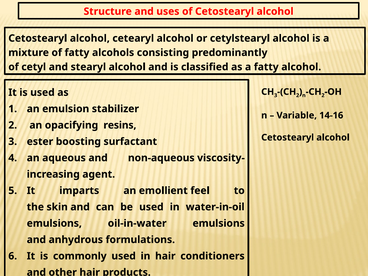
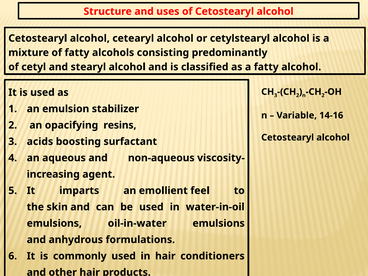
ester: ester -> acids (40, 142)
